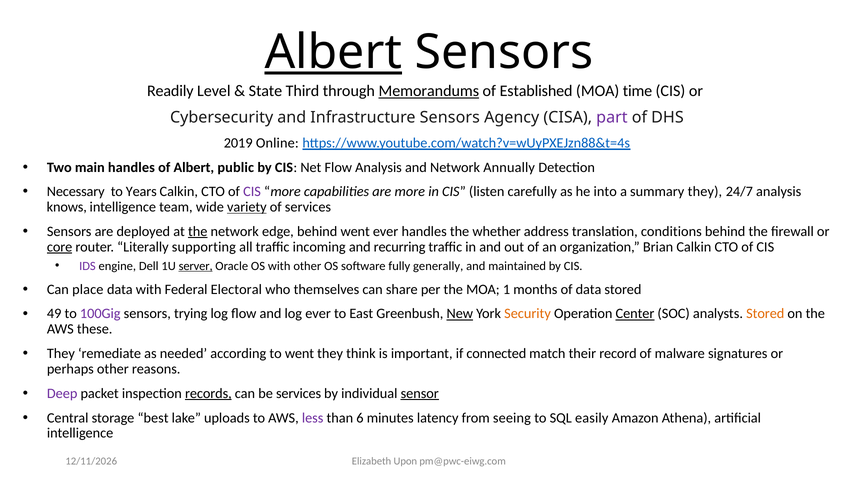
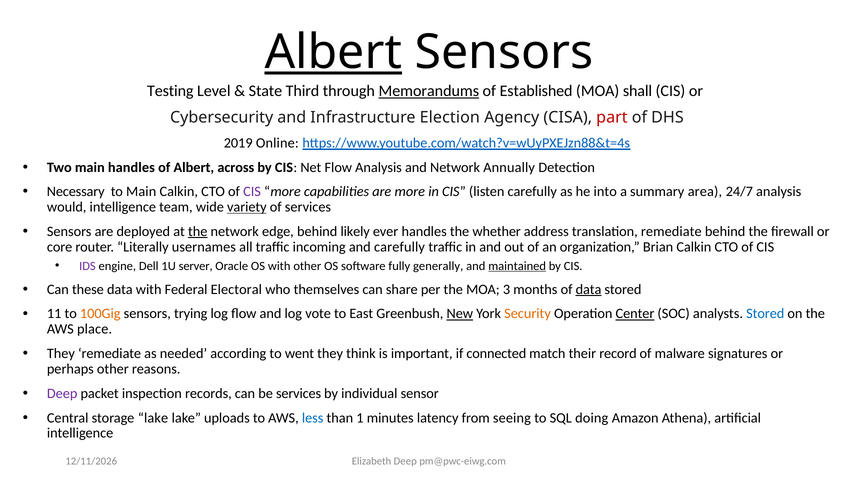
Readily: Readily -> Testing (170, 91)
time: time -> shall (638, 91)
Infrastructure Sensors: Sensors -> Election (450, 117)
part colour: purple -> red (612, 117)
public: public -> across (236, 167)
to Years: Years -> Main (141, 192)
summary they: they -> area (705, 192)
knows: knows -> would (67, 207)
behind went: went -> likely (355, 231)
translation conditions: conditions -> remediate (671, 231)
core underline: present -> none (60, 247)
supporting: supporting -> usernames (204, 247)
and recurring: recurring -> carefully (399, 247)
server underline: present -> none (196, 266)
maintained underline: none -> present (517, 266)
place: place -> these (88, 289)
1: 1 -> 3 (507, 289)
data underline: none -> present (589, 289)
49: 49 -> 11 (54, 313)
100Gig colour: purple -> orange (100, 313)
log ever: ever -> vote (318, 313)
Stored colour: orange -> blue (765, 313)
these: these -> place (95, 329)
records underline: present -> none (208, 393)
sensor underline: present -> none (420, 393)
storage best: best -> lake (153, 417)
less colour: purple -> blue (313, 417)
6: 6 -> 1 (360, 417)
easily: easily -> doing (592, 417)
Elizabeth Upon: Upon -> Deep (405, 461)
